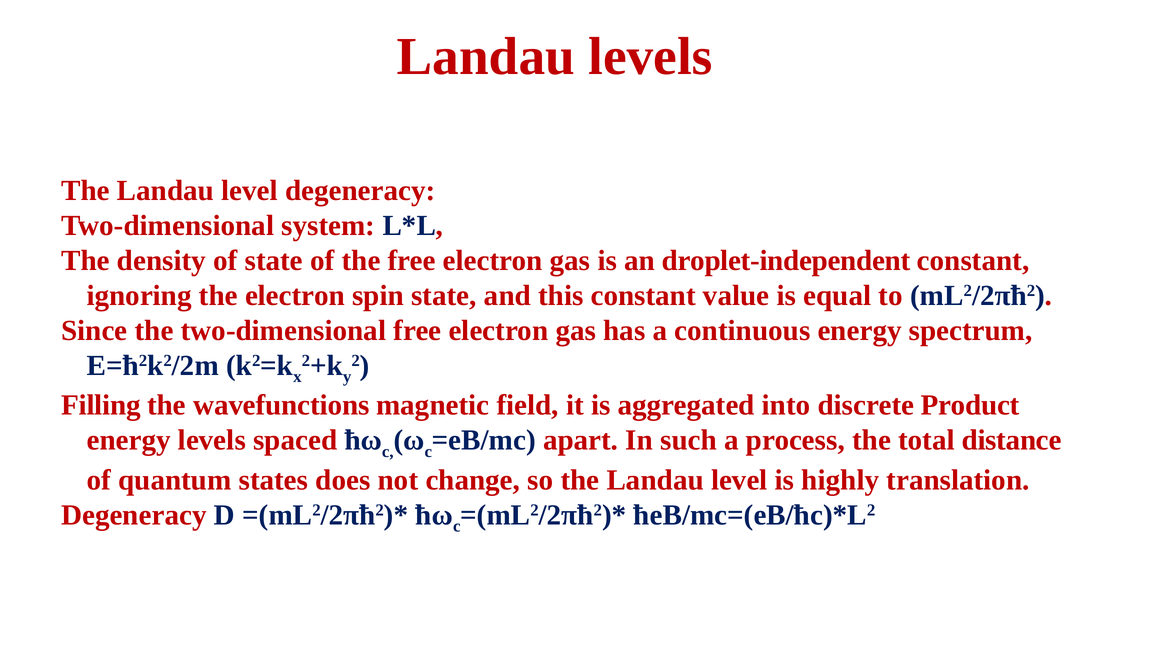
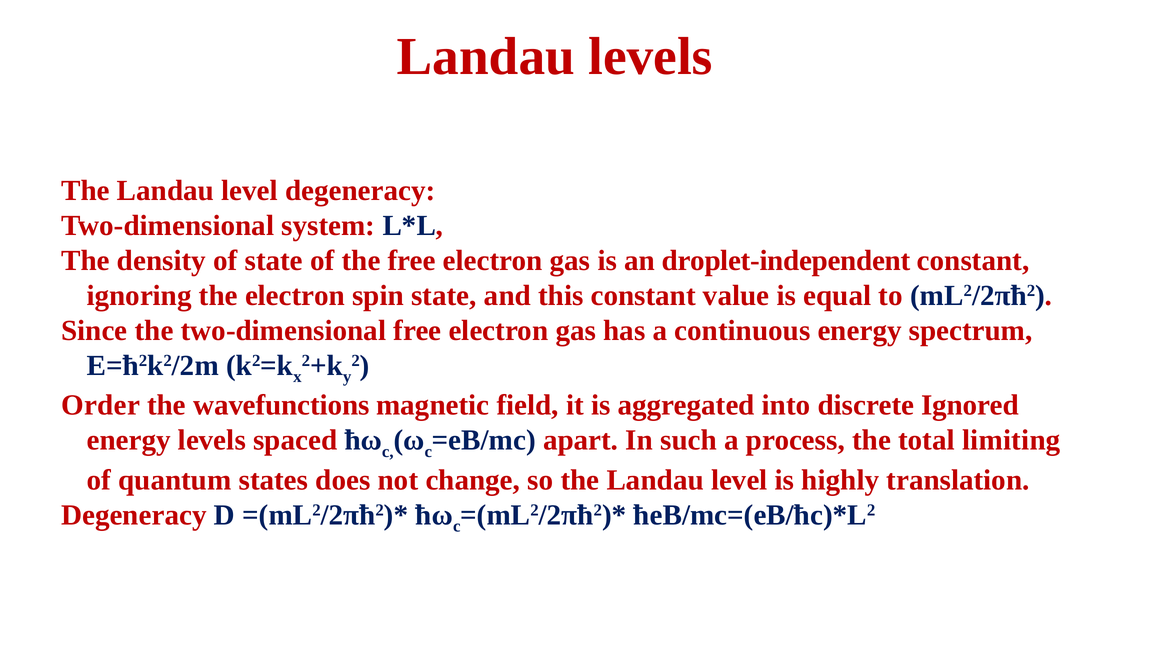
Filling: Filling -> Order (101, 405)
Product: Product -> Ignored (970, 405)
distance: distance -> limiting (1011, 440)
